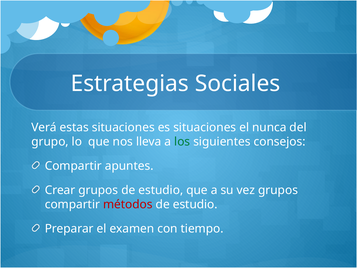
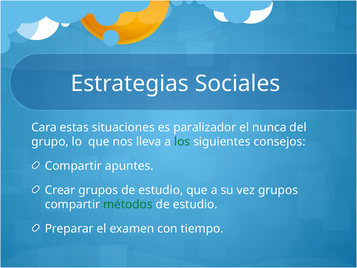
Verá: Verá -> Cara (44, 127)
es situaciones: situaciones -> paralizador (205, 127)
métodos colour: red -> green (128, 204)
